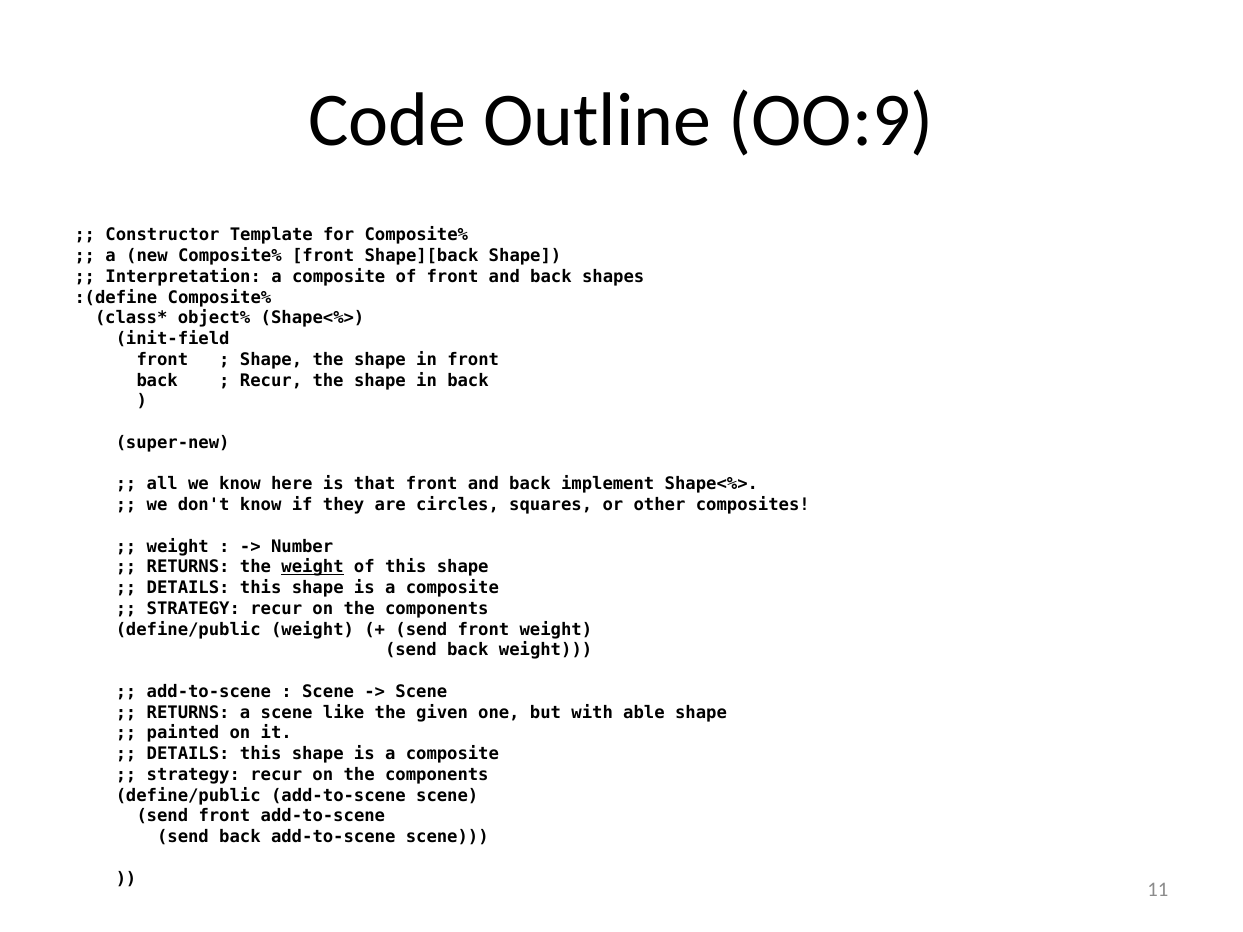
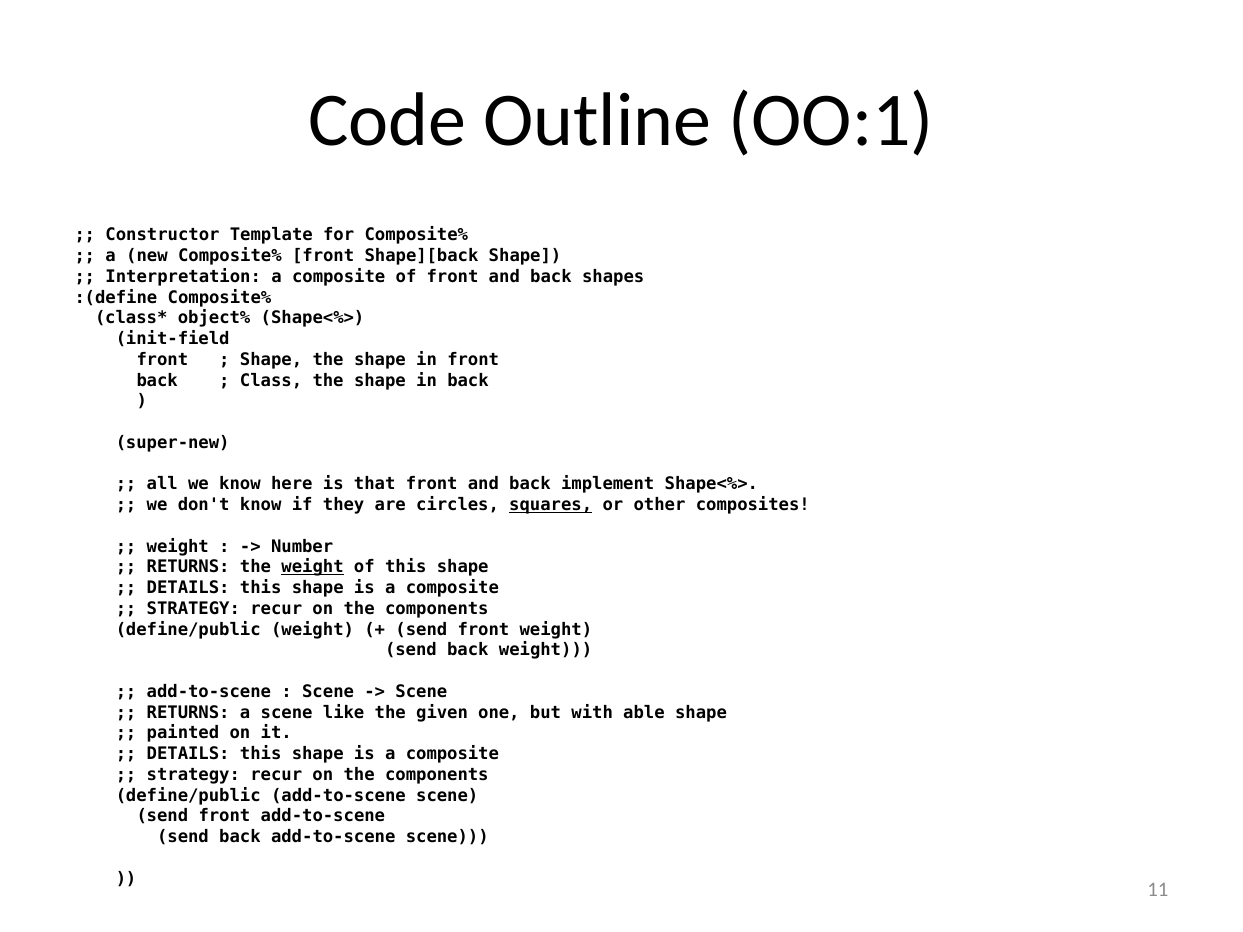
OO:9: OO:9 -> OO:1 (831, 120)
Recur: Recur -> Class (271, 381)
squares underline: none -> present (551, 505)
